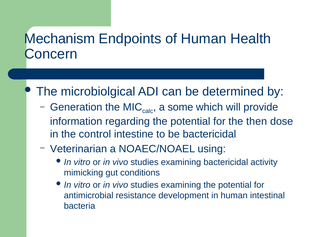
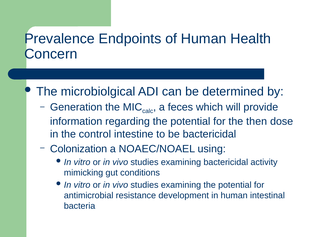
Mechanism: Mechanism -> Prevalence (60, 39)
some: some -> feces (180, 107)
Veterinarian: Veterinarian -> Colonization (79, 149)
